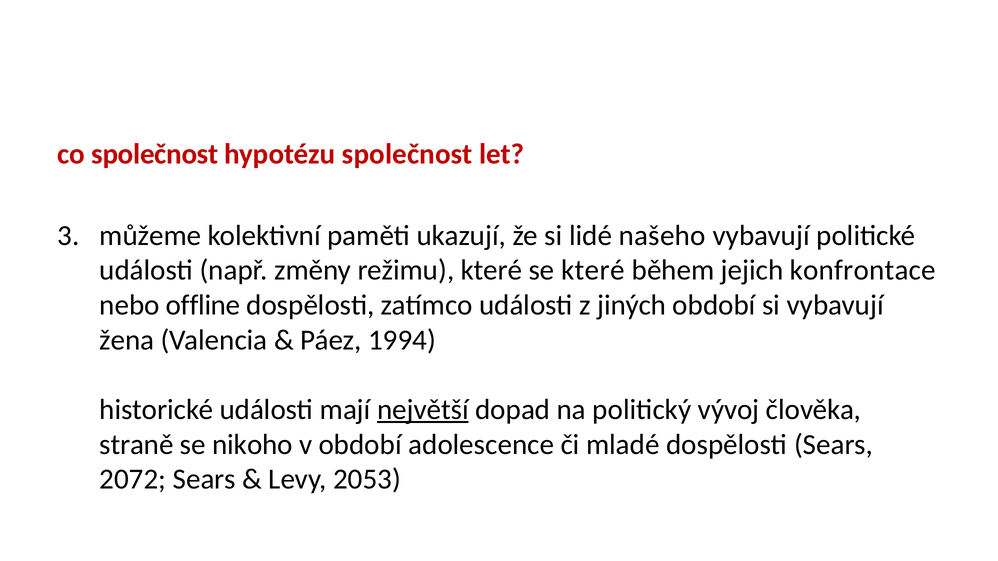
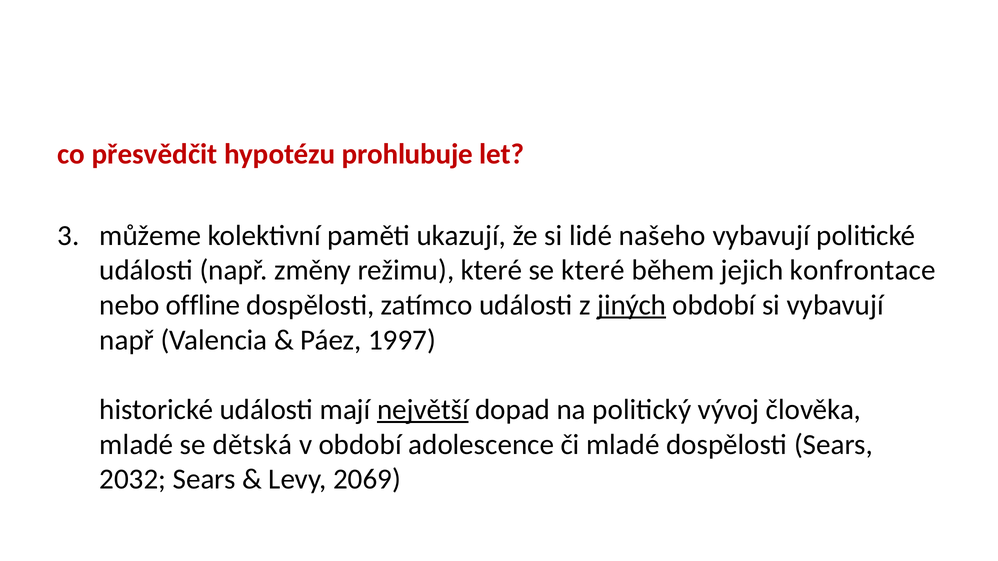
co společnost: společnost -> přesvědčit (155, 154)
hypotézu společnost: společnost -> prohlubuje (407, 154)
jiných underline: none -> present (632, 305)
žena: žena -> např (127, 340)
1994: 1994 -> 1997 (402, 340)
straně: straně -> mladé (136, 445)
nikoho: nikoho -> dětská (252, 445)
2072: 2072 -> 2032 (133, 480)
2053: 2053 -> 2069 (367, 480)
